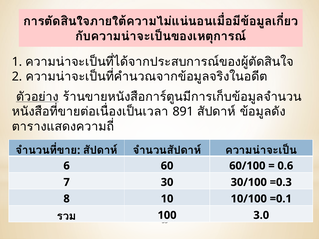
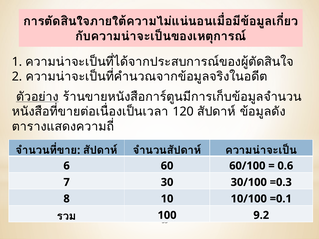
891: 891 -> 120 (183, 112)
3.0: 3.0 -> 9.2 (261, 215)
